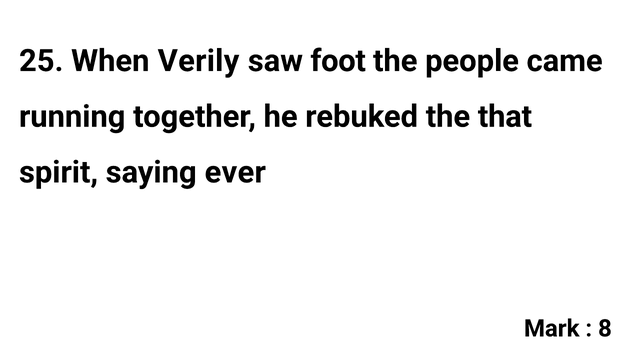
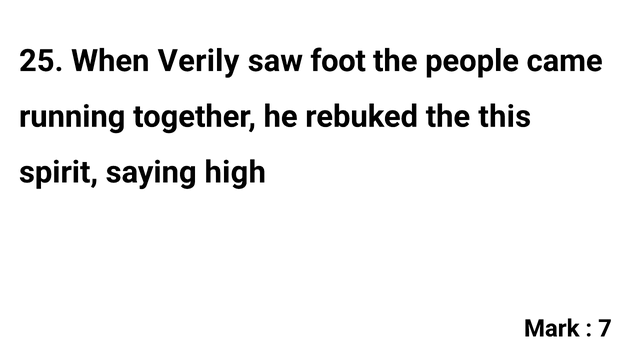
that: that -> this (505, 116)
ever: ever -> high (235, 172)
8: 8 -> 7 (605, 328)
